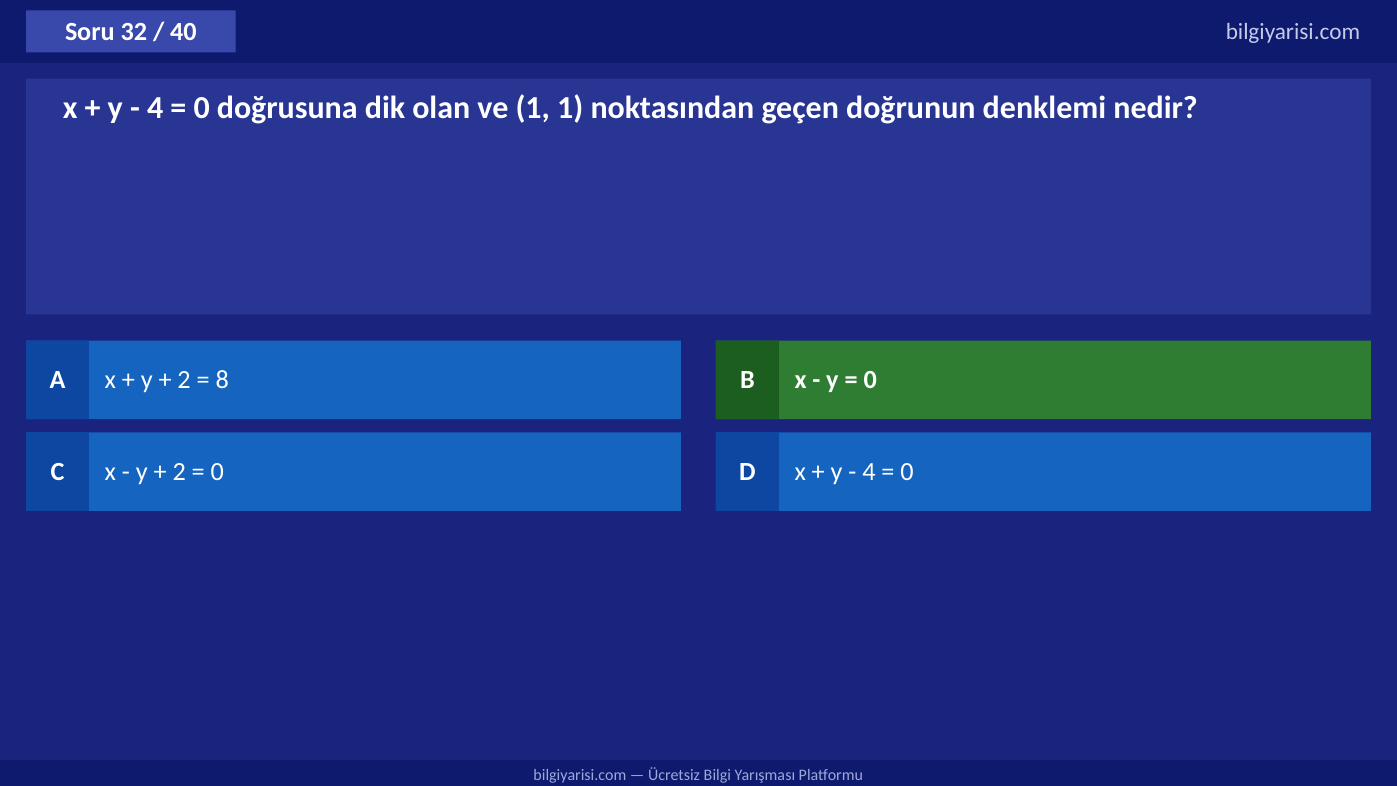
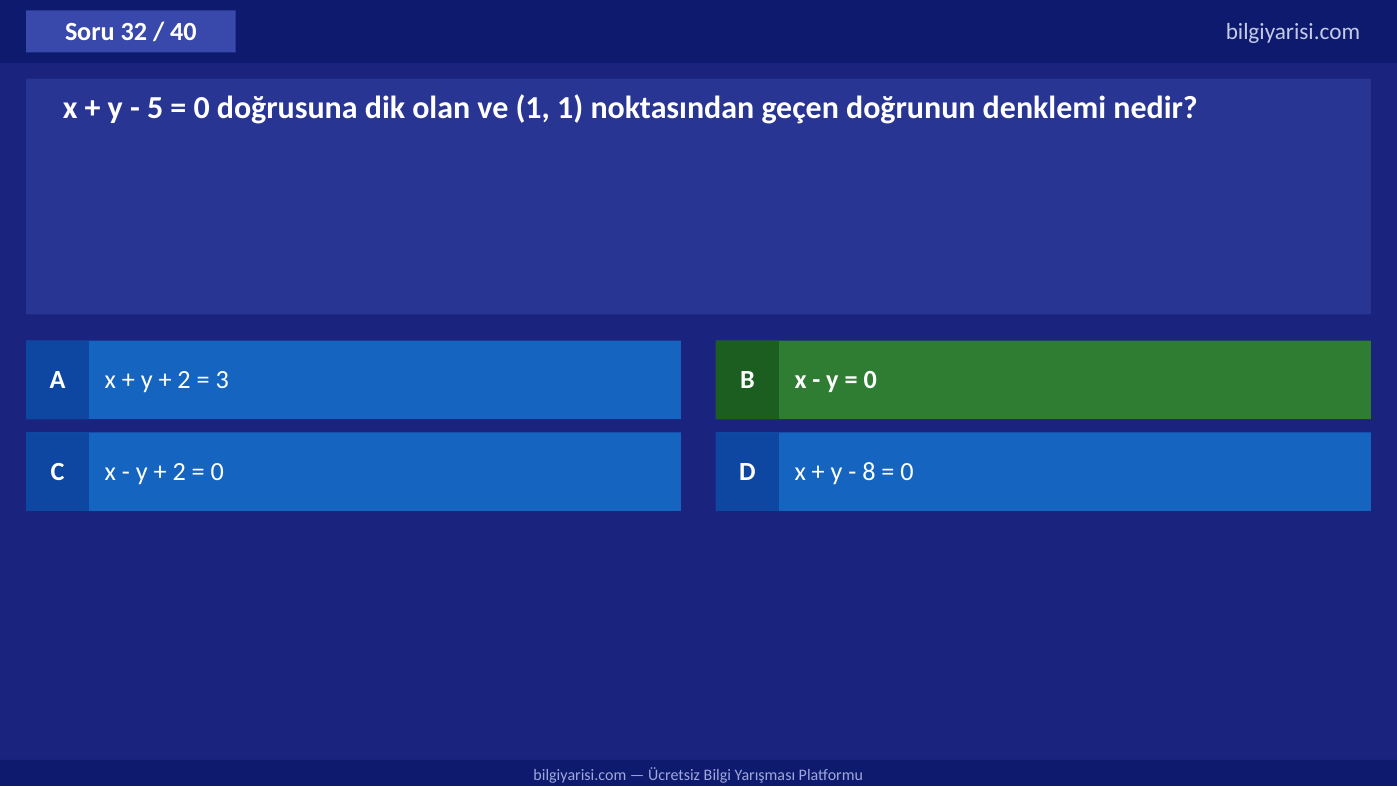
4: 4 -> 5 (155, 108)
8: 8 -> 3 (222, 380)
4: 4 -> 8 (869, 472)
